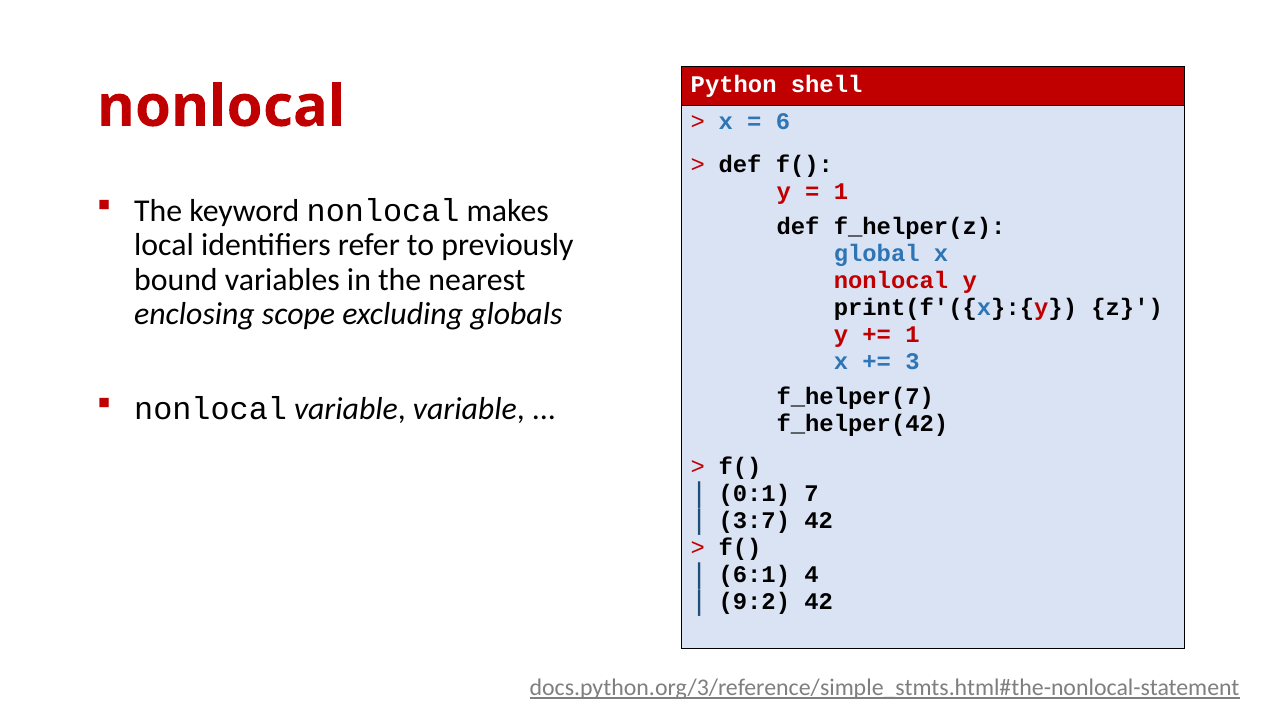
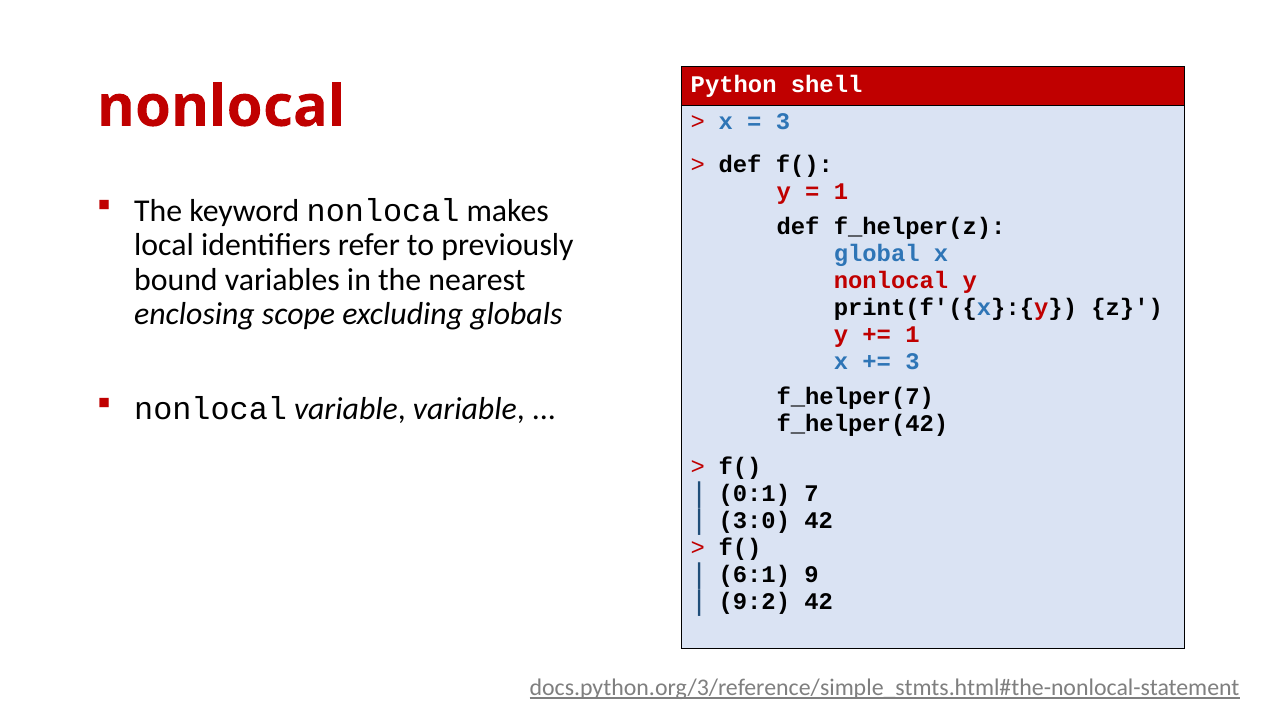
6: 6 -> 3 (783, 122)
3:7: 3:7 -> 3:0 (754, 521)
4: 4 -> 9 (812, 575)
